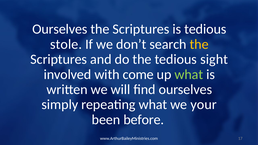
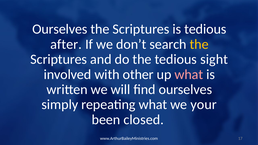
stole: stole -> after (66, 44)
come: come -> other (138, 74)
what colour: light green -> pink (189, 74)
before: before -> closed (144, 120)
